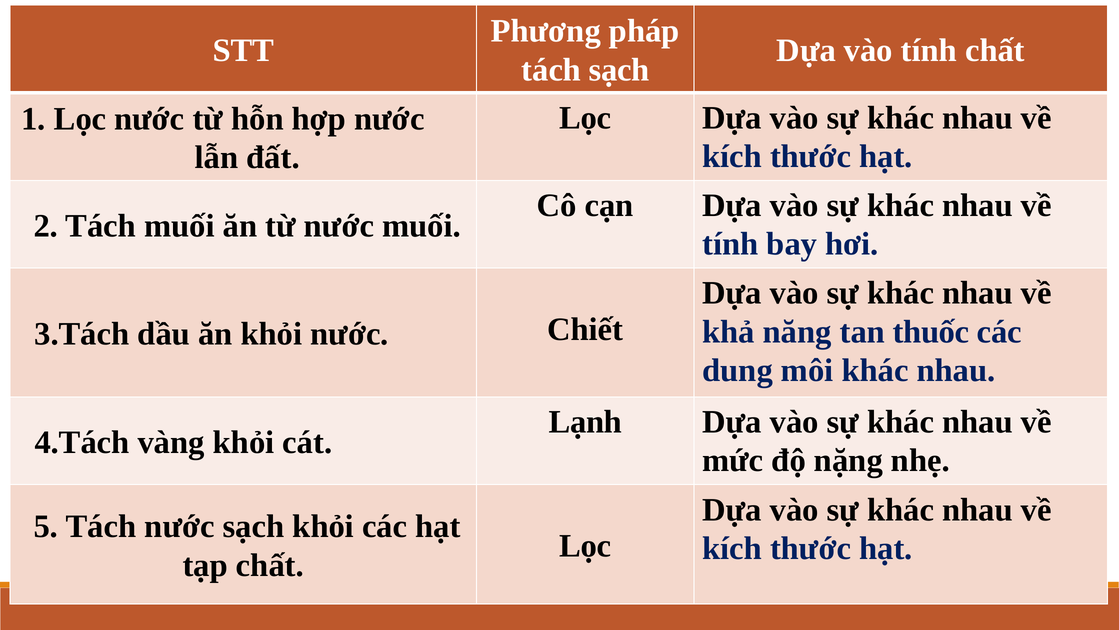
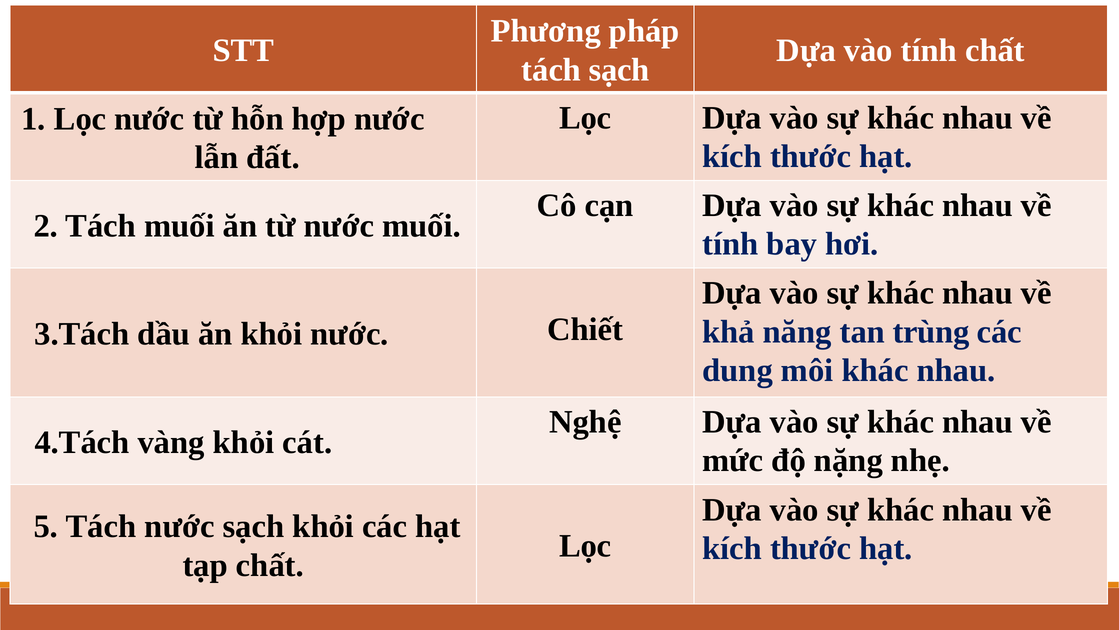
thuốc: thuốc -> trùng (931, 332)
Lạnh: Lạnh -> Nghệ (585, 422)
